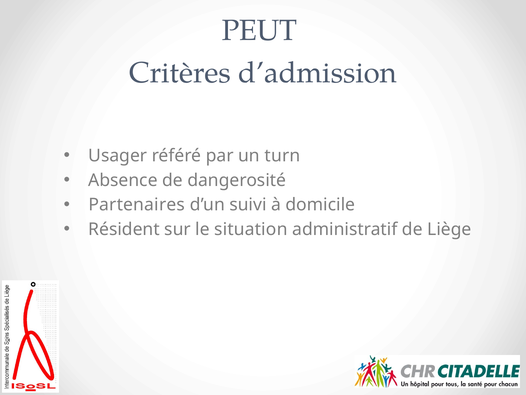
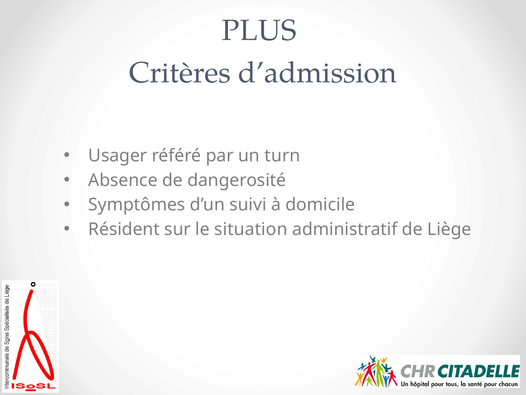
PEUT: PEUT -> PLUS (259, 31)
Partenaires: Partenaires -> Symptômes (137, 205)
